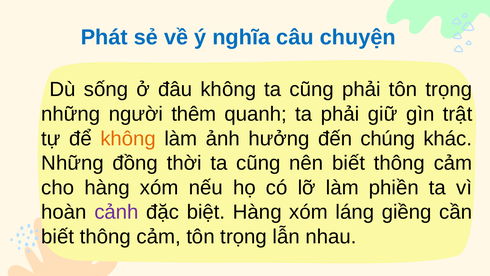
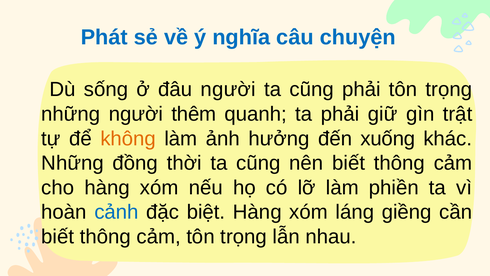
đâu không: không -> người (228, 89)
chúng: chúng -> xuống (388, 138)
cảnh colour: purple -> blue (116, 212)
